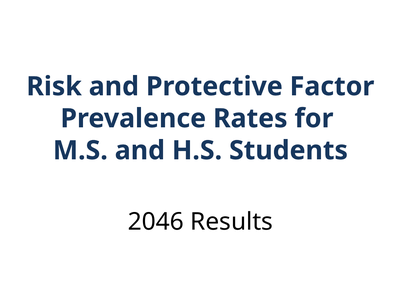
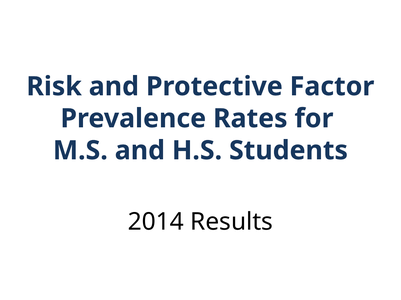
2046: 2046 -> 2014 (156, 222)
